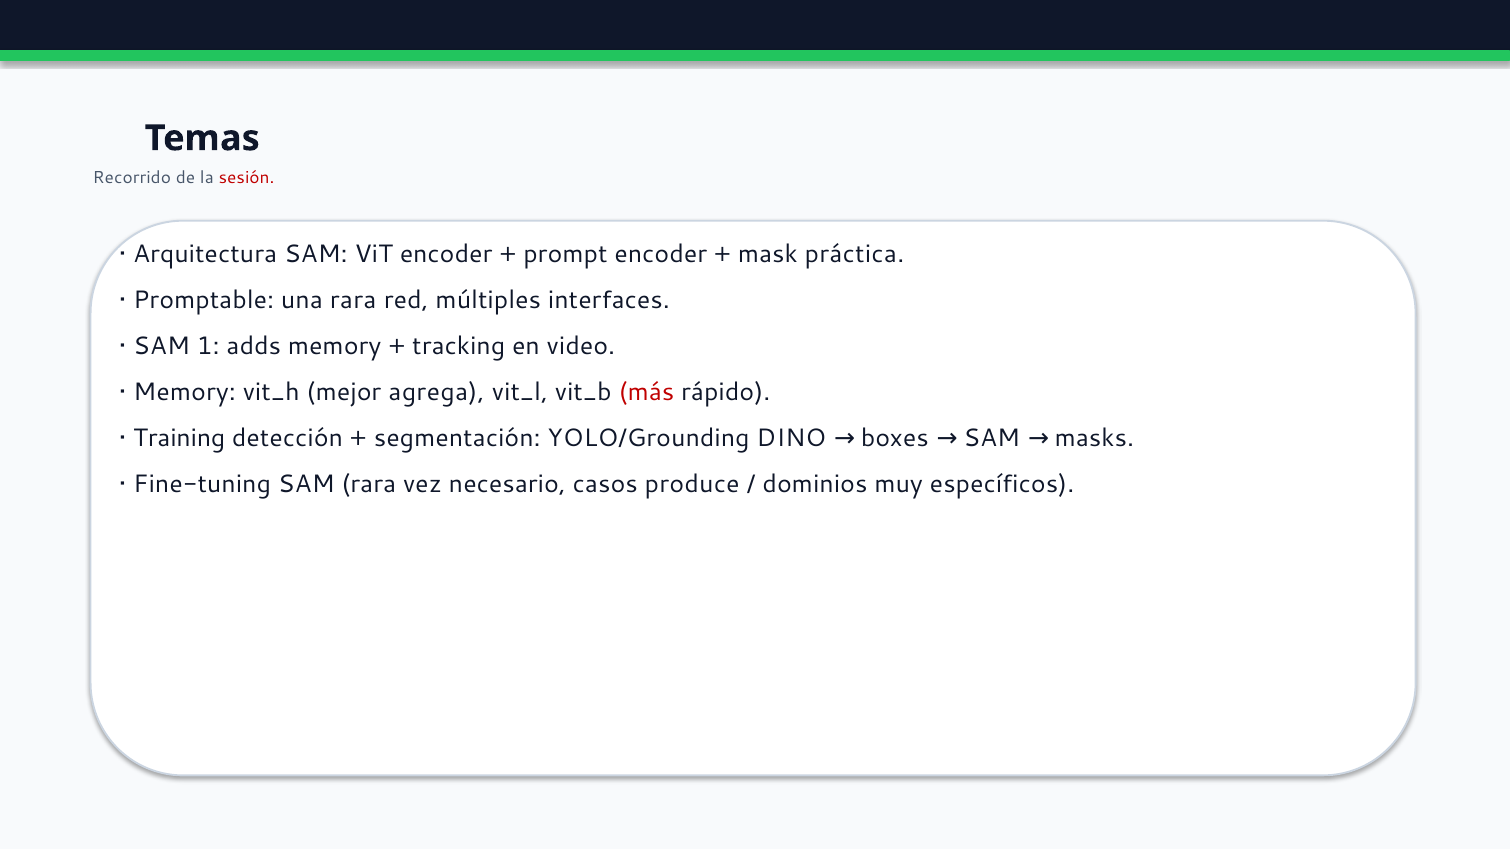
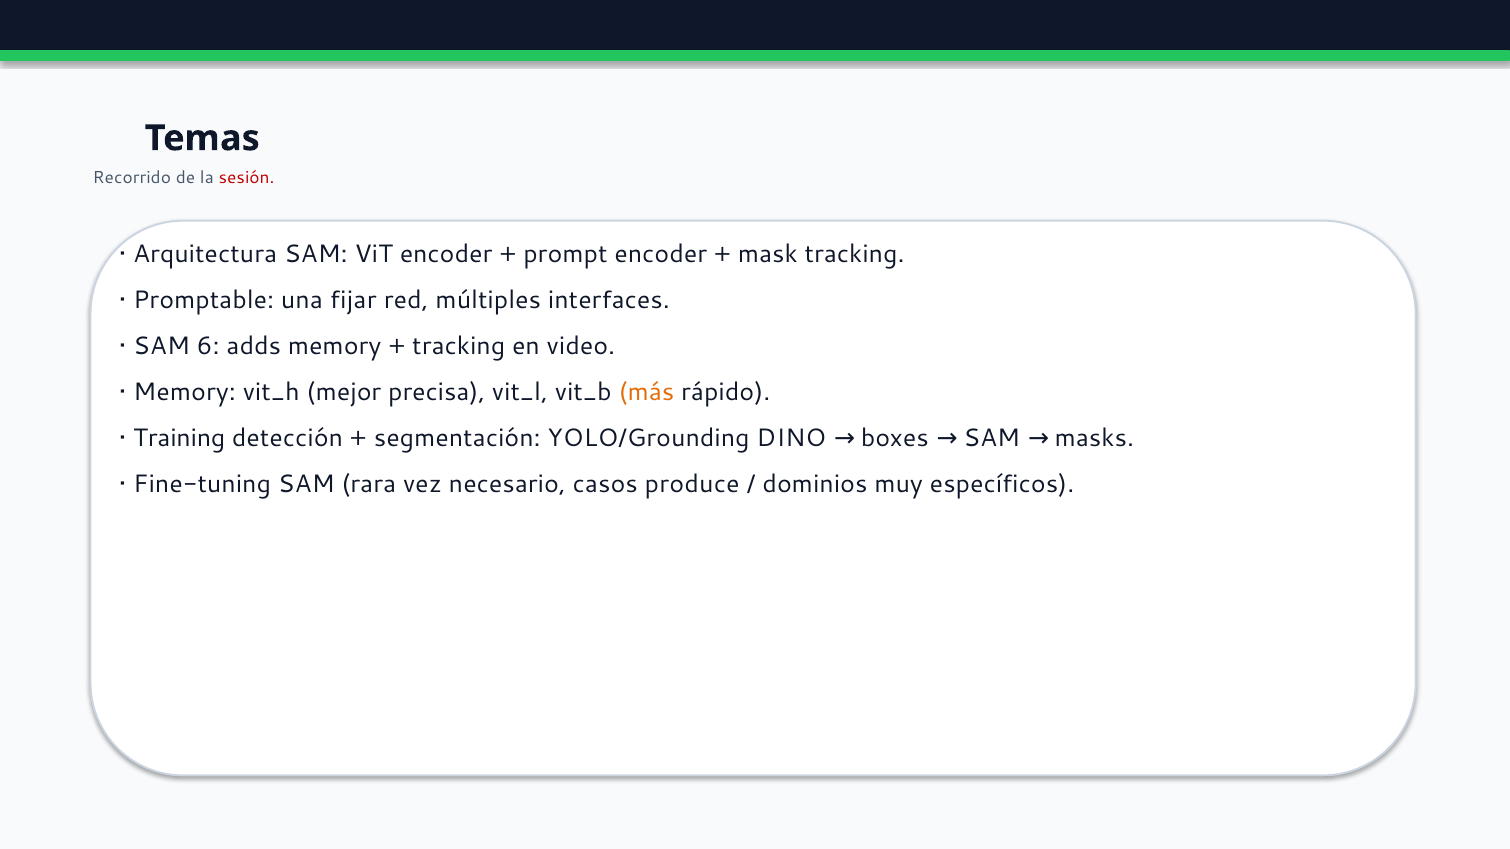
mask práctica: práctica -> tracking (855, 255)
una rara: rara -> fijar (353, 301)
1: 1 -> 6 (208, 346)
agrega: agrega -> precisa (437, 392)
más colour: red -> orange (646, 392)
